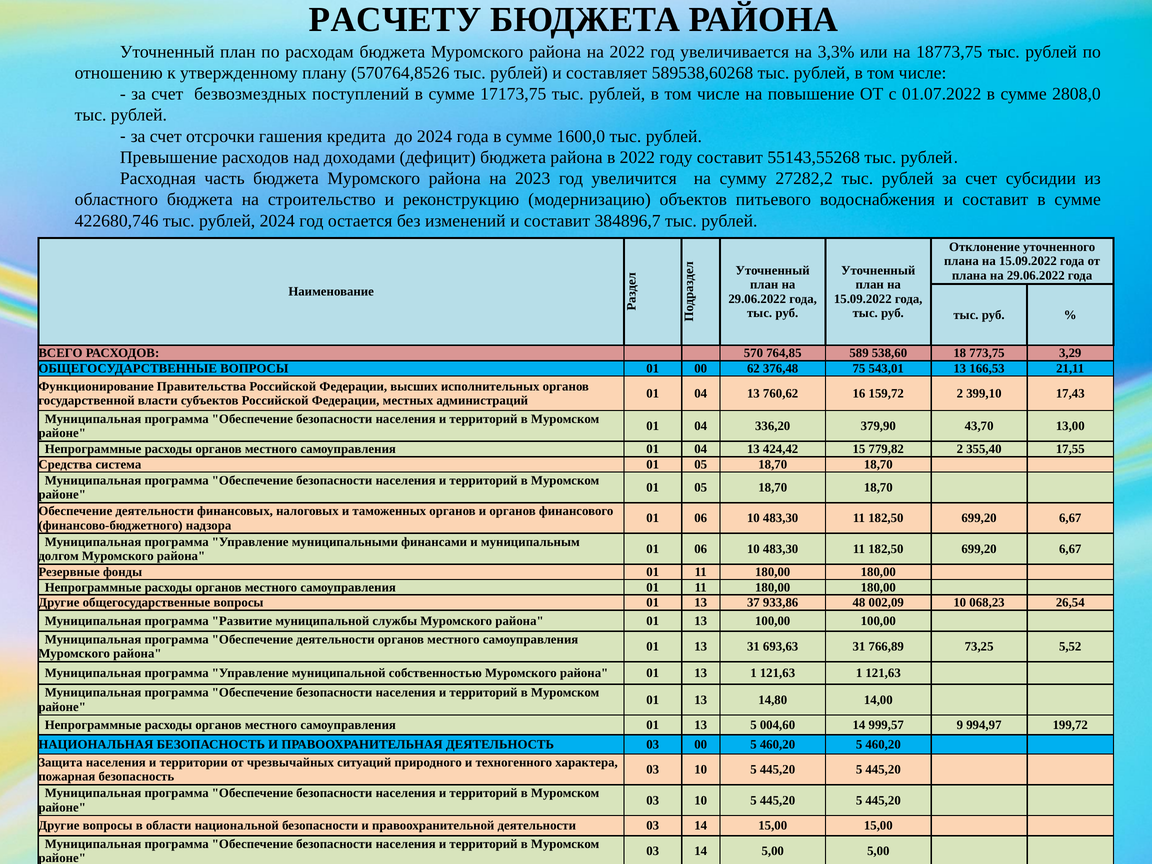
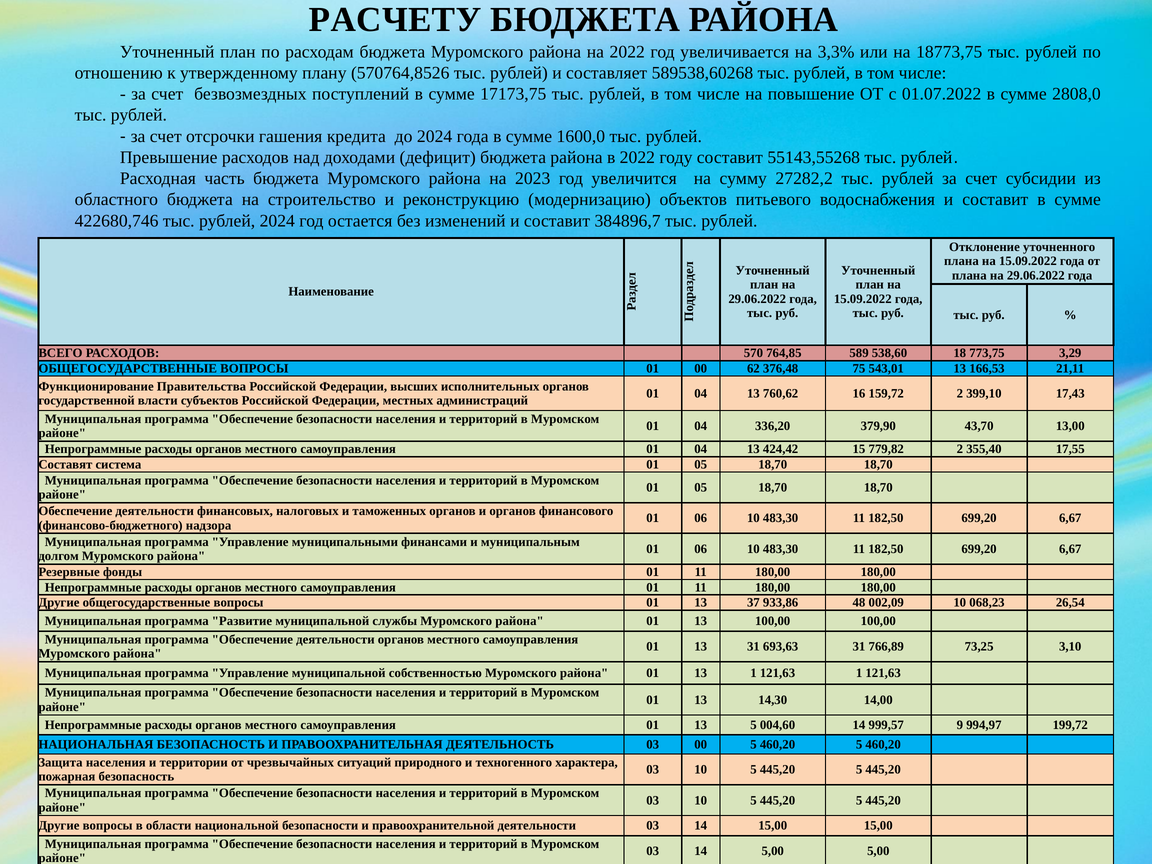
Средства: Средства -> Составят (65, 464)
5,52: 5,52 -> 3,10 (1070, 647)
14,80: 14,80 -> 14,30 (773, 700)
